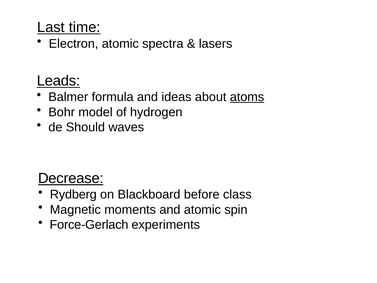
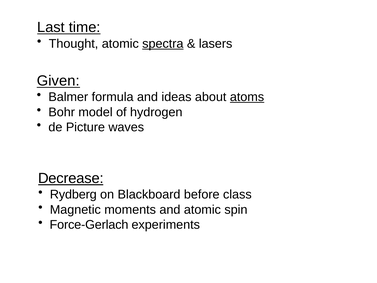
Electron: Electron -> Thought (74, 44)
spectra underline: none -> present (163, 44)
Leads: Leads -> Given (58, 81)
Should: Should -> Picture (85, 127)
